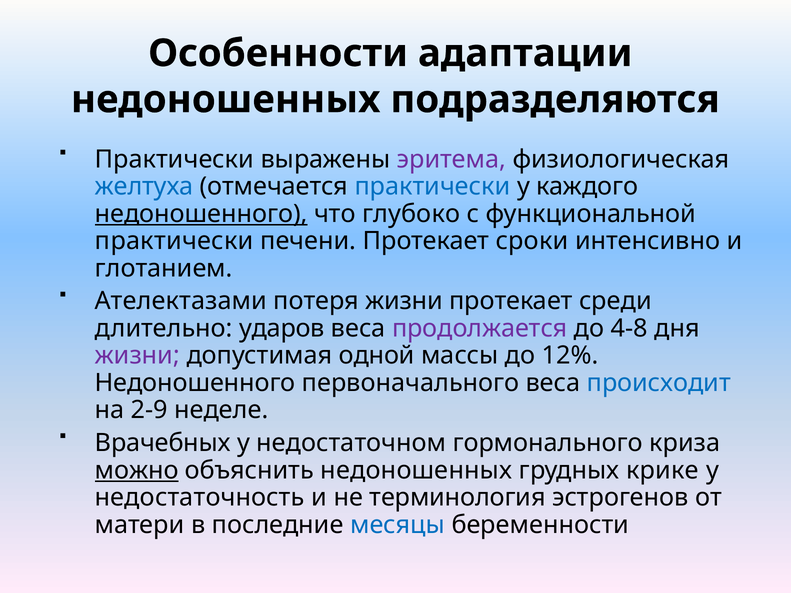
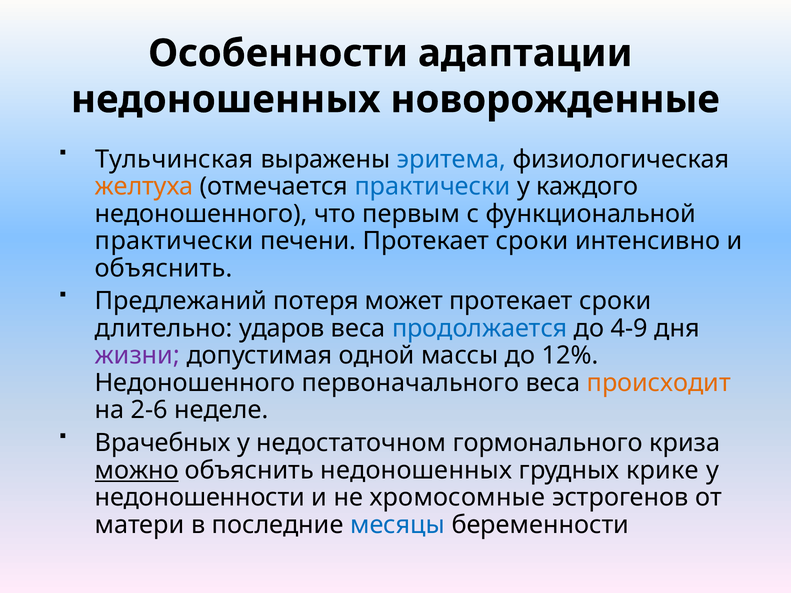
подразделяются: подразделяются -> новорожденные (555, 100)
Практически: Практически -> Тульчинская (174, 159)
эритема colour: purple -> blue (451, 159)
желтуха colour: blue -> orange (144, 187)
недоношенного underline: present -> none (201, 214)
глубоко: глубоко -> первым (411, 214)
глотанием: глотанием -> объяснить (164, 268)
Ателектазами: Ателектазами -> Предлежаний (181, 301)
потеря жизни: жизни -> может (404, 301)
среди: среди -> сроки (615, 301)
продолжается colour: purple -> blue (480, 328)
4-8: 4-8 -> 4-9 (629, 328)
происходит colour: blue -> orange (659, 383)
2-9: 2-9 -> 2-6 (149, 410)
недостаточность: недостаточность -> недоношенности (200, 498)
терминология: терминология -> хромосомные (457, 498)
